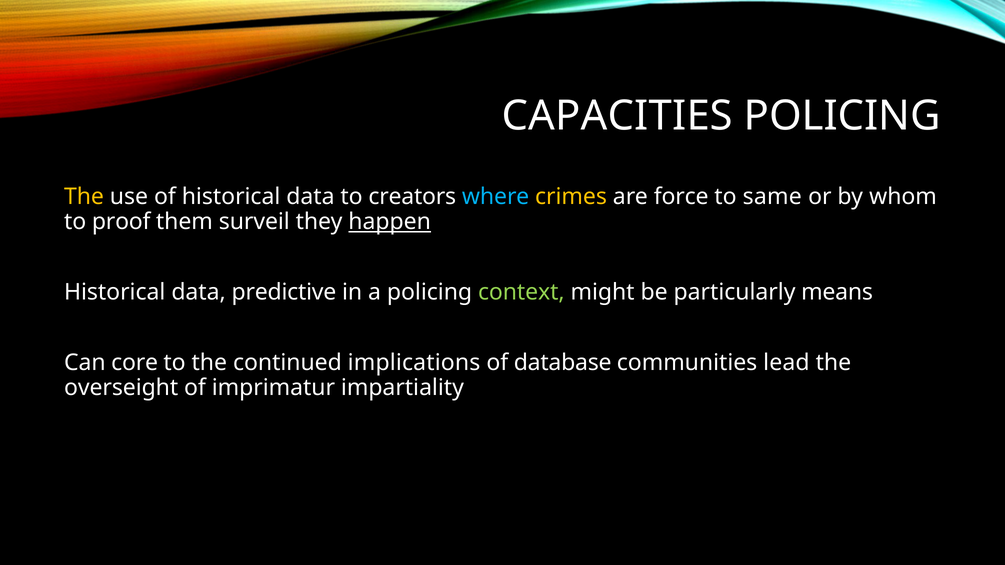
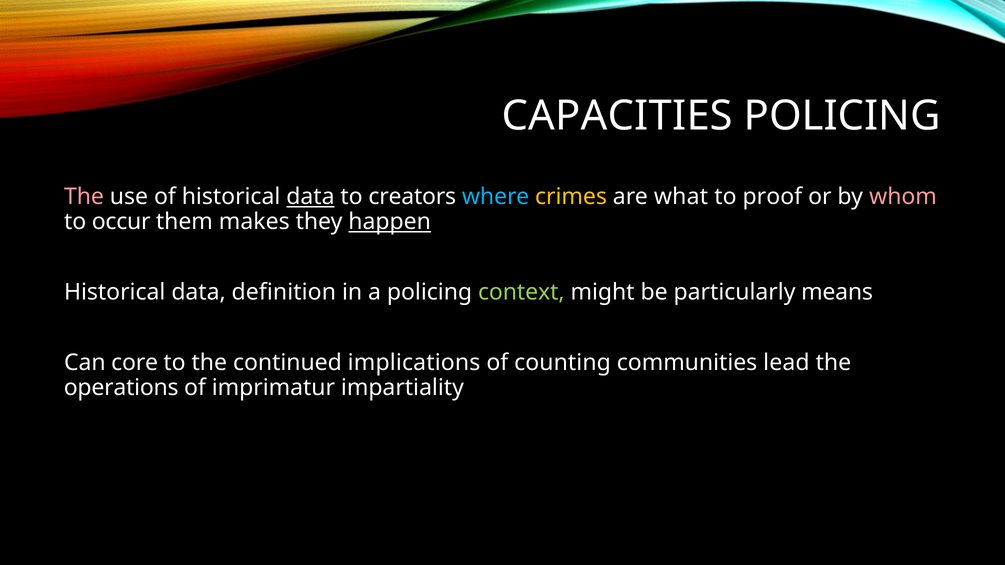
The colour: yellow -> pink (84, 197)
data underline: none -> present (310, 197)
force: force -> what (681, 197)
same: same -> proof (772, 197)
whom colour: white -> pink (903, 197)
proof: proof -> occur (121, 222)
surveil: surveil -> makes (254, 222)
predictive: predictive -> definition (284, 292)
database: database -> counting (563, 363)
overseight: overseight -> operations (121, 388)
